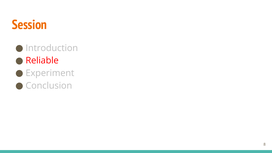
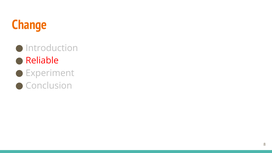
Session: Session -> Change (29, 25)
